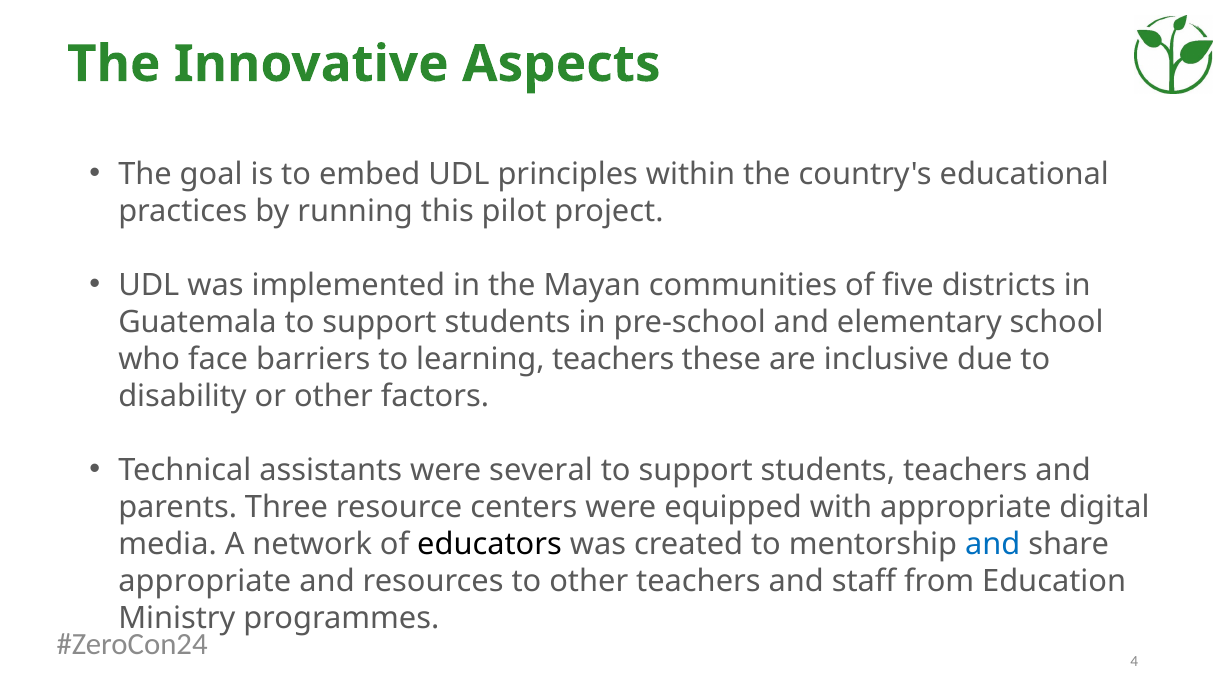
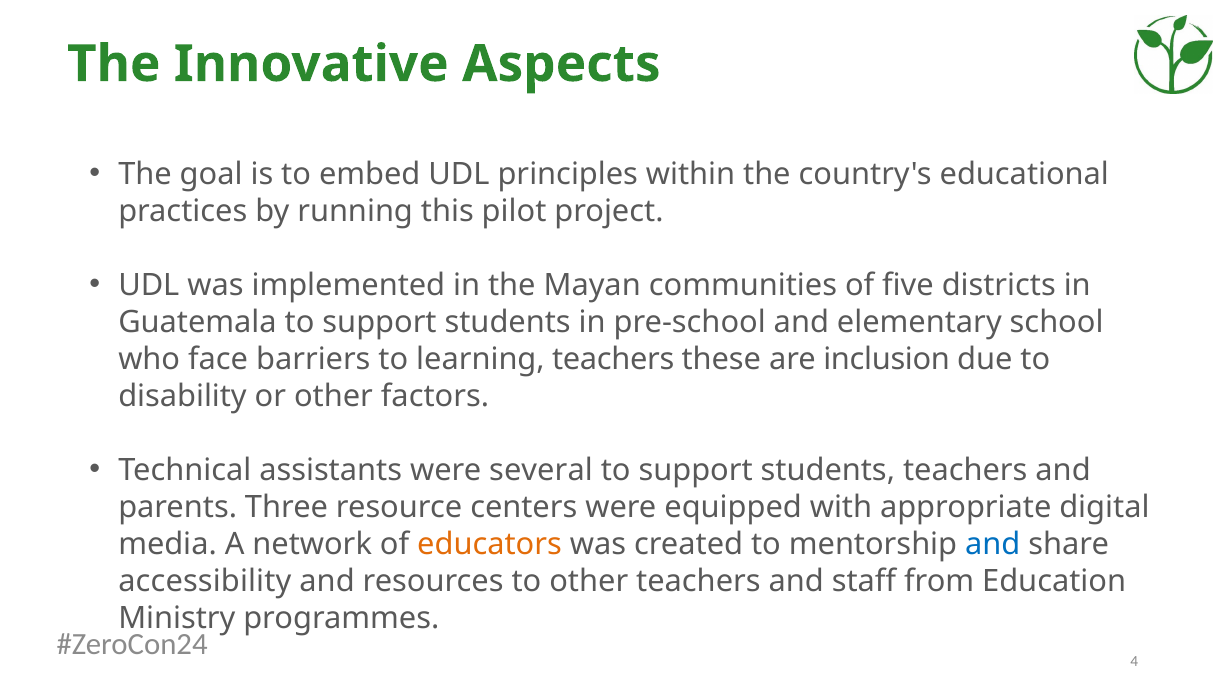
inclusive: inclusive -> inclusion (887, 359)
educators colour: black -> orange (490, 544)
appropriate: appropriate -> accessibility (205, 581)
